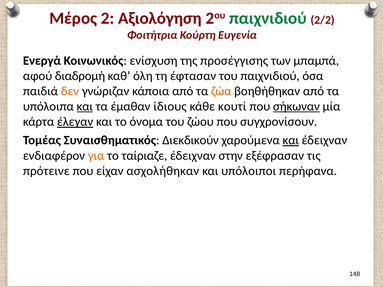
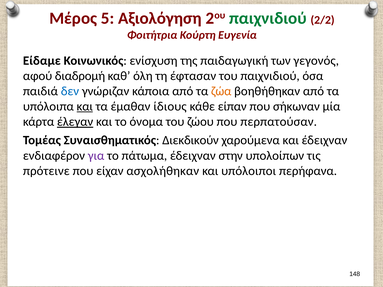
2: 2 -> 5 (108, 18)
Ενεργά: Ενεργά -> Είδαμε (42, 61)
προσέγγισης: προσέγγισης -> παιδαγωγική (234, 61)
μπαμπά: μπαμπά -> γεγονός (316, 61)
δεν colour: orange -> blue (70, 91)
κουτί: κουτί -> είπαν (232, 107)
σήκωναν underline: present -> none (296, 107)
συγχρονίσουν: συγχρονίσουν -> περπατούσαν (279, 122)
και underline: present -> none (291, 140)
για colour: orange -> purple (96, 156)
ταίριαζε: ταίριαζε -> πάτωμα (144, 156)
εξέφρασαν: εξέφρασαν -> υπολοίπων (275, 156)
